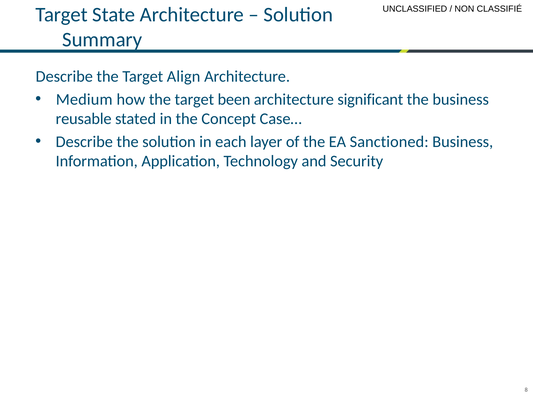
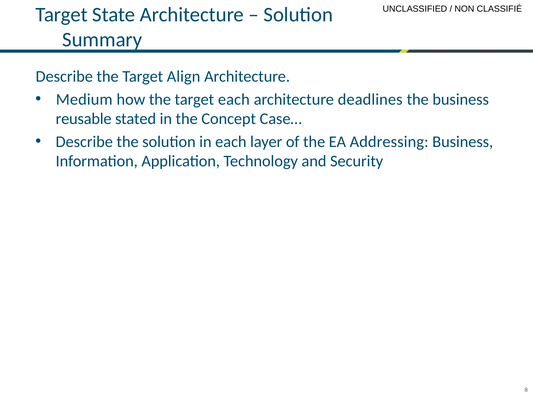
target been: been -> each (234, 99)
significant: significant -> deadlines (370, 99)
Sanctioned: Sanctioned -> Addressing (389, 142)
